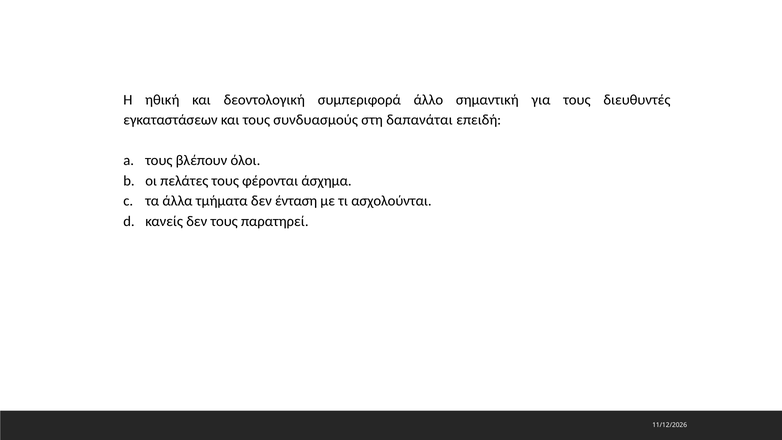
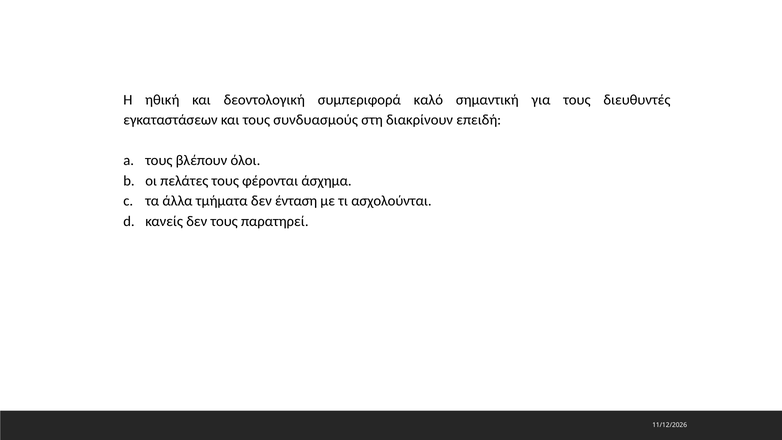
άλλο: άλλο -> καλό (428, 100)
δαπανάται: δαπανάται -> διακρίνουν (420, 120)
